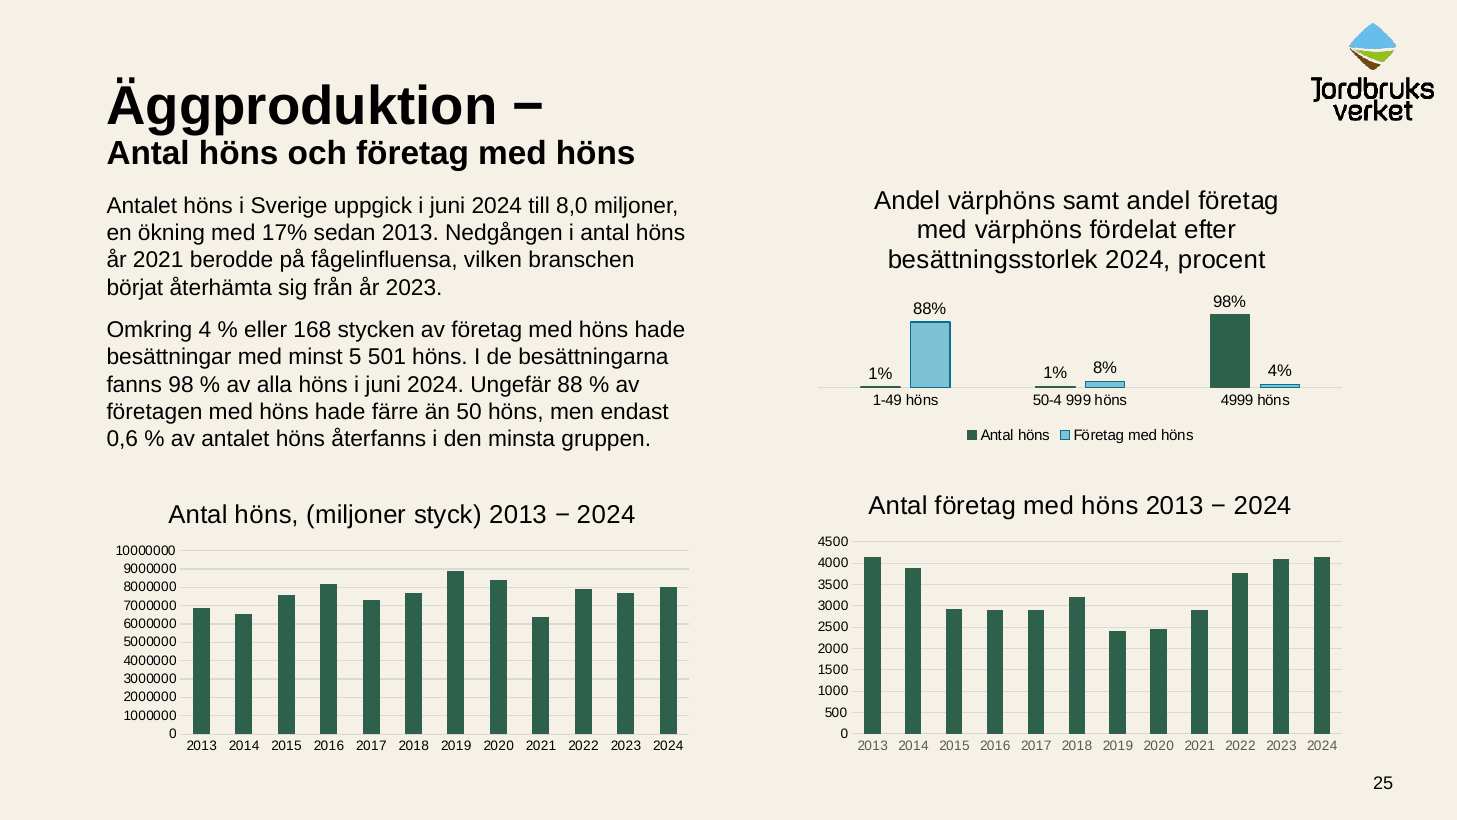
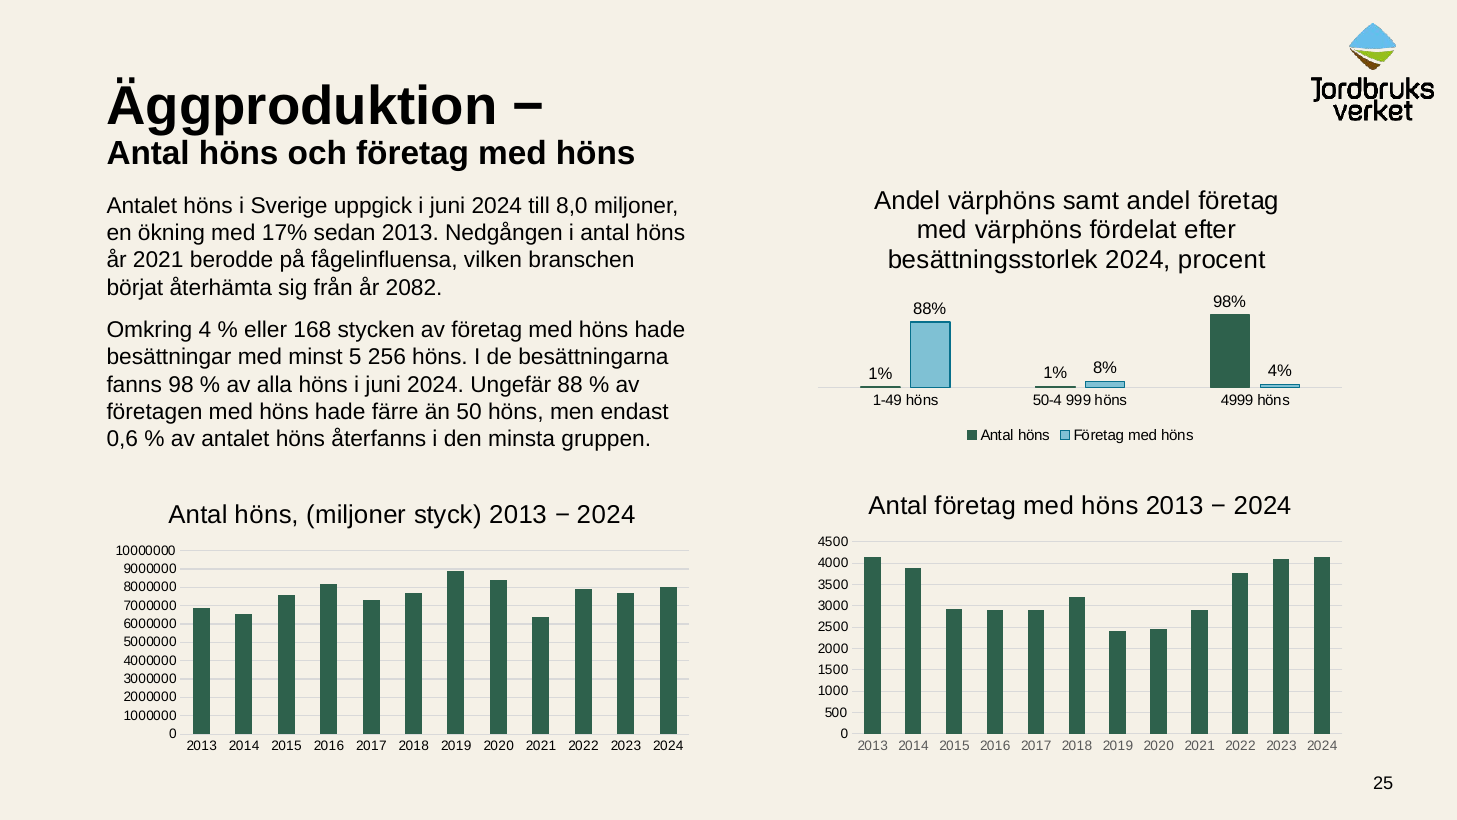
år 2023: 2023 -> 2082 (414, 287)
501: 501 -> 256 (387, 357)
